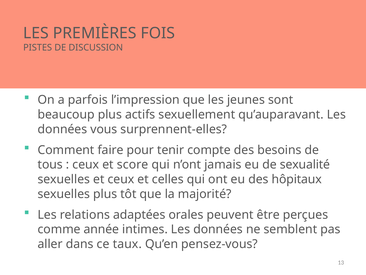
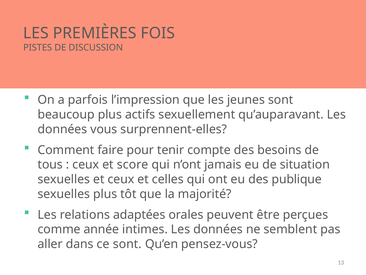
sexualité: sexualité -> situation (305, 164)
hôpitaux: hôpitaux -> publique (297, 179)
ce taux: taux -> sont (127, 244)
